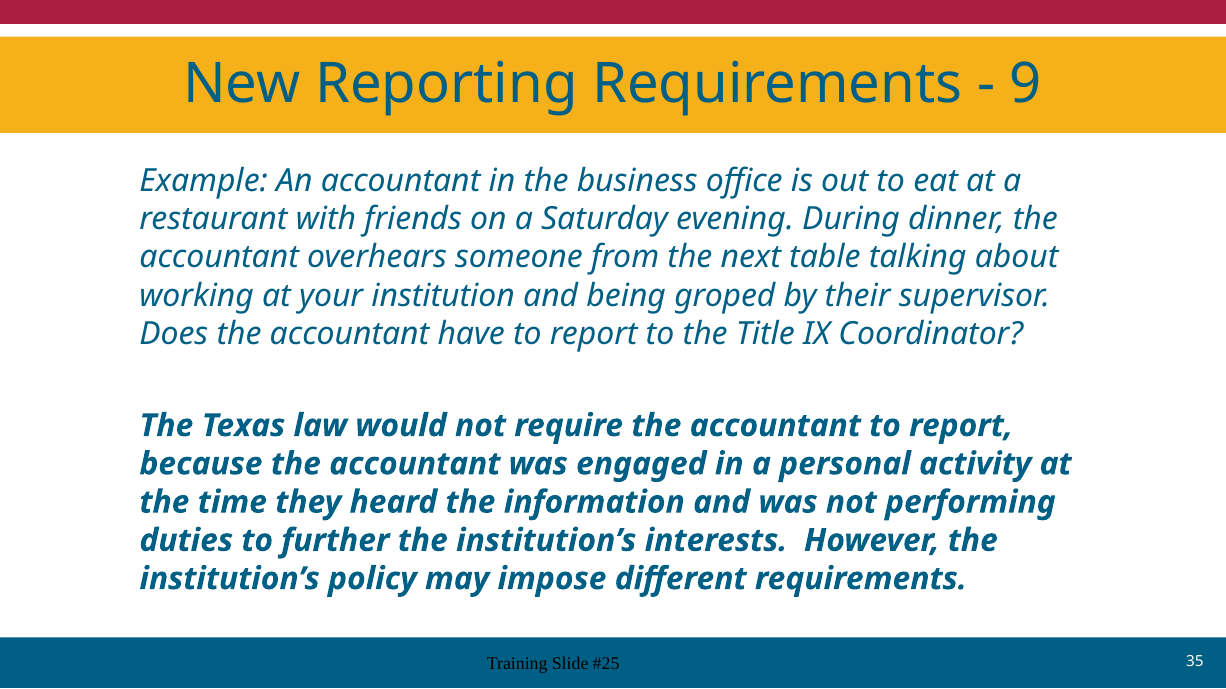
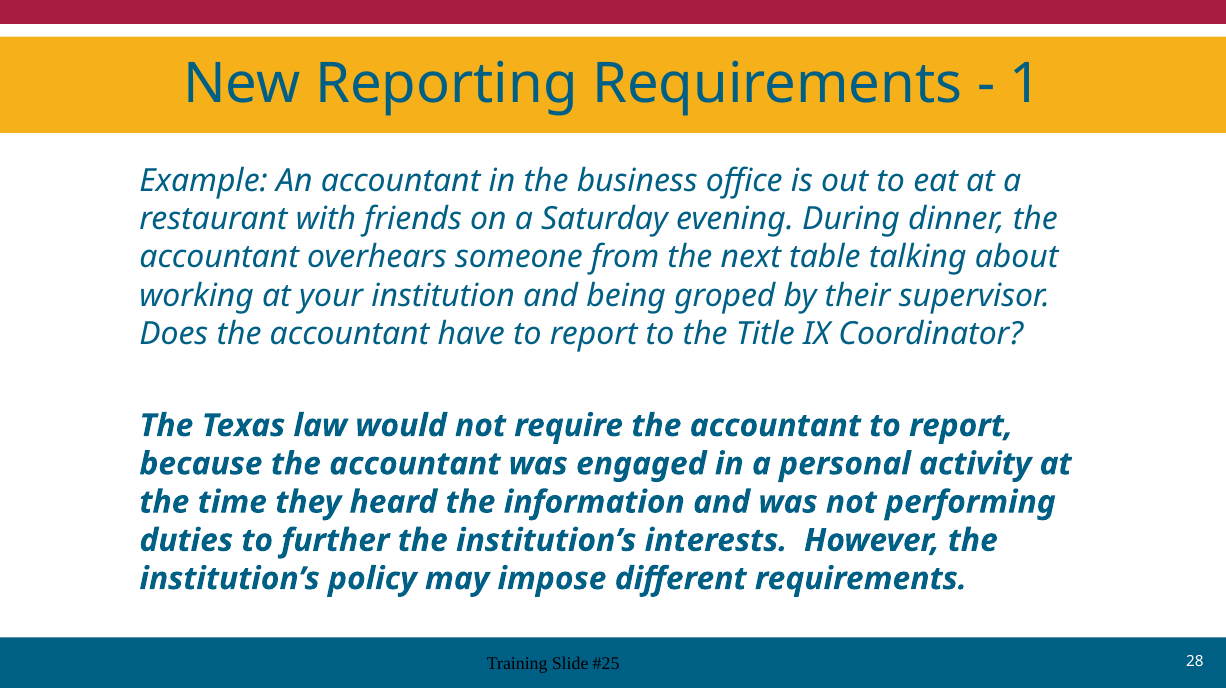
9: 9 -> 1 (1026, 85)
35: 35 -> 28 (1195, 662)
